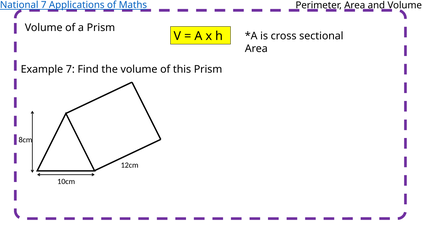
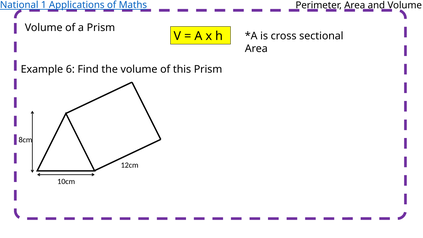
National 7: 7 -> 1 (44, 5)
Example 7: 7 -> 6 (70, 69)
